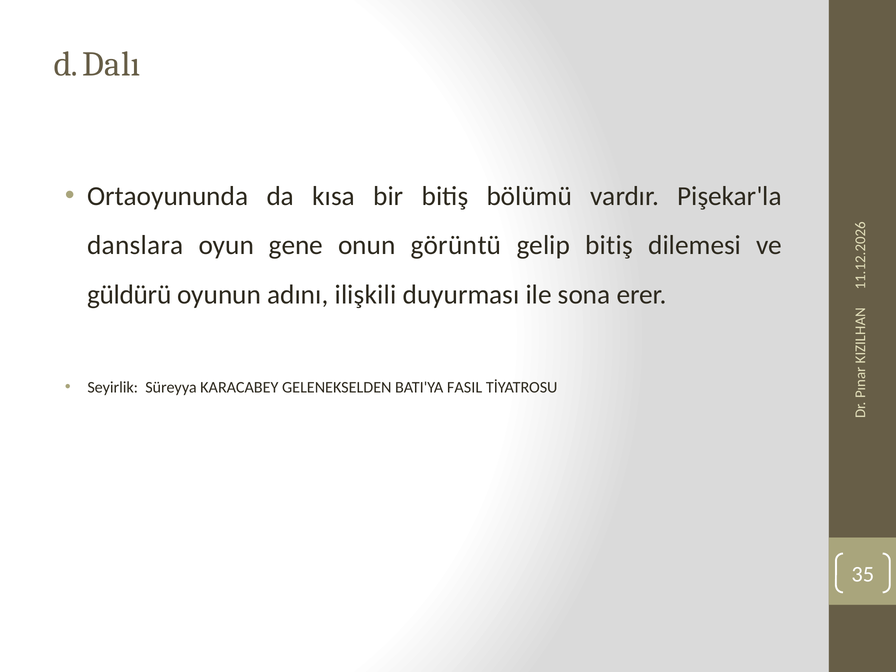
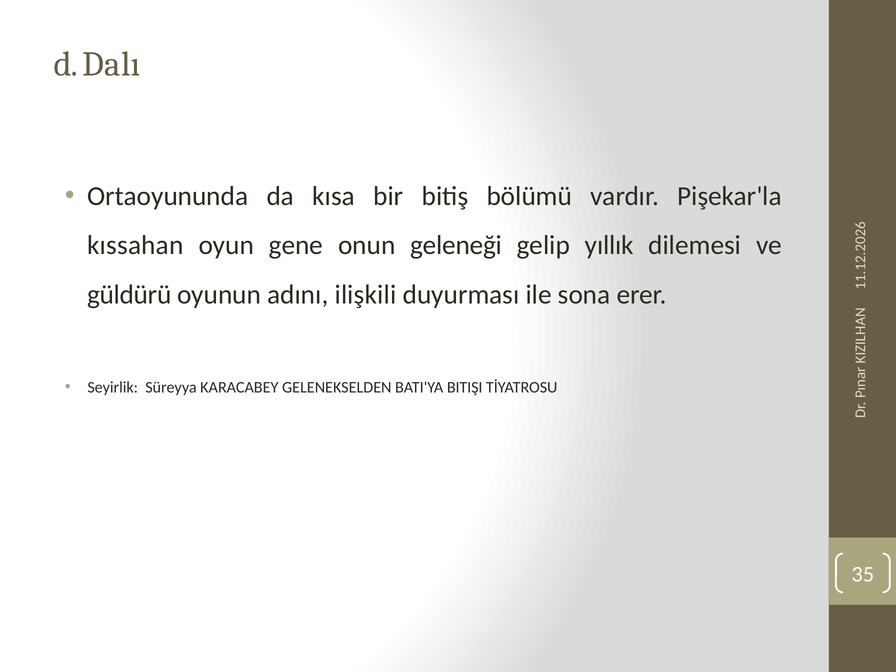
danslara: danslara -> kıssahan (135, 245)
görüntü: görüntü -> geleneği (456, 245)
gelip bitiş: bitiş -> yıllık (609, 245)
FASIL: FASIL -> BITIŞI (465, 388)
